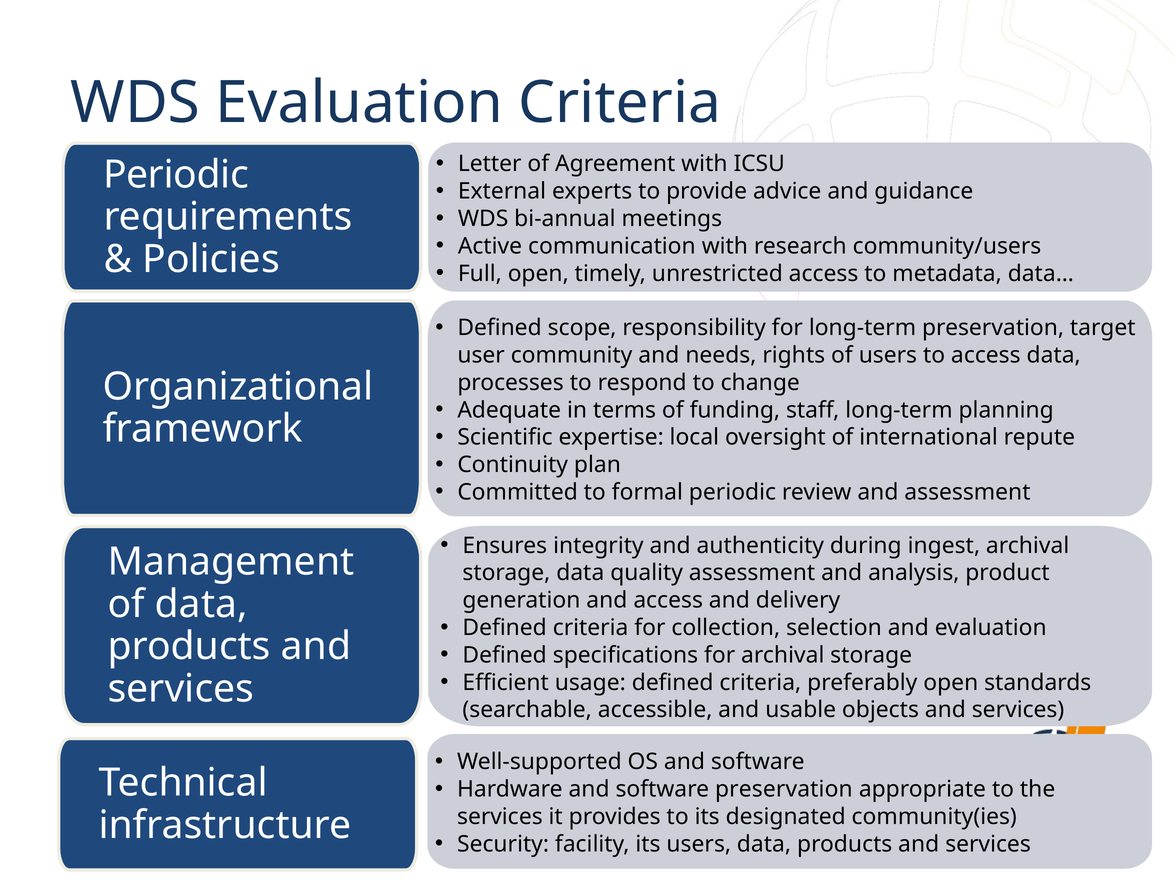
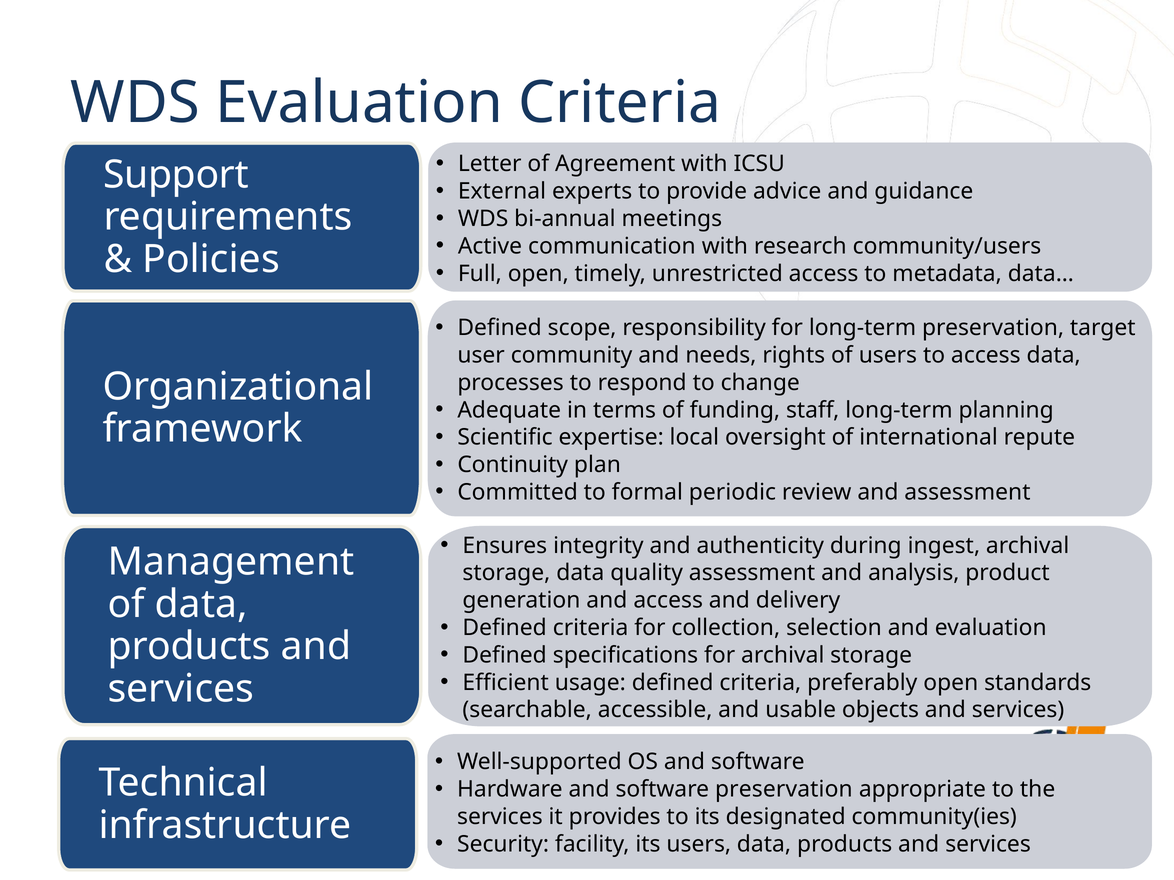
Periodic: Periodic -> Support (176, 175)
